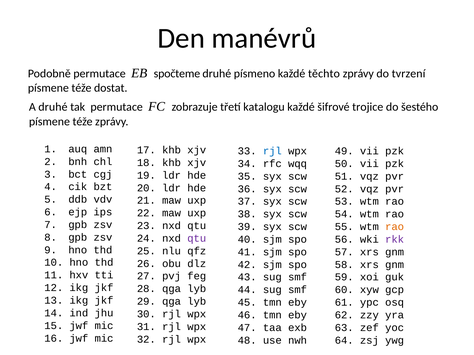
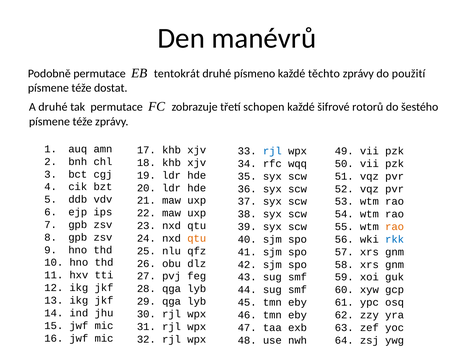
spočteme: spočteme -> tentokrát (177, 74)
tvrzení: tvrzení -> použití (409, 74)
katalogu: katalogu -> schopen (264, 107)
trojice: trojice -> rotorů (368, 107)
qtu colour: purple -> orange (197, 239)
rkk colour: purple -> blue (395, 240)
